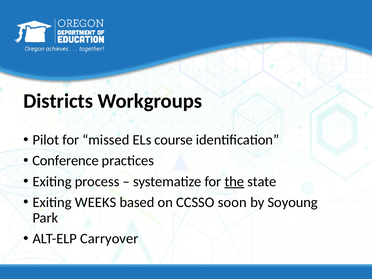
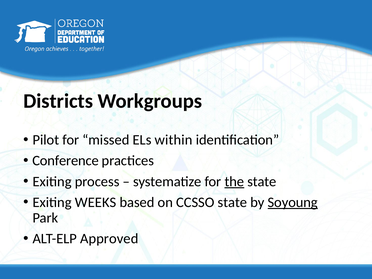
course: course -> within (174, 140)
CCSSO soon: soon -> state (232, 202)
Soyoung underline: none -> present (293, 202)
Carryover: Carryover -> Approved (109, 239)
